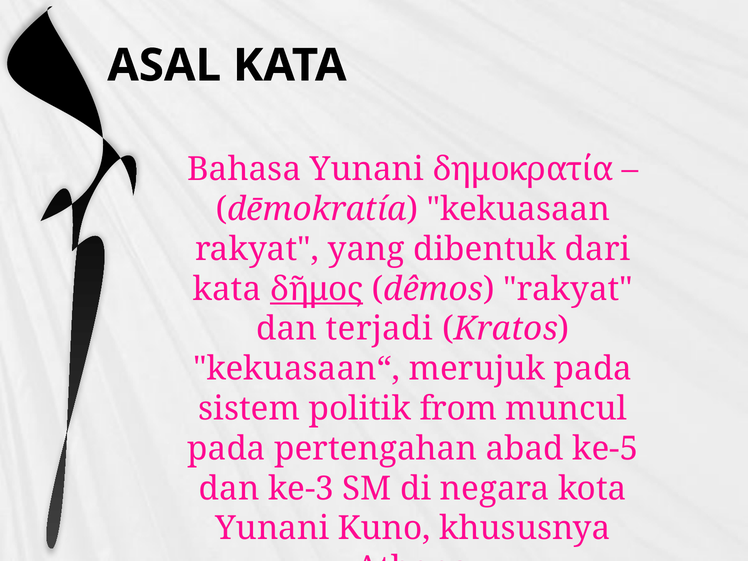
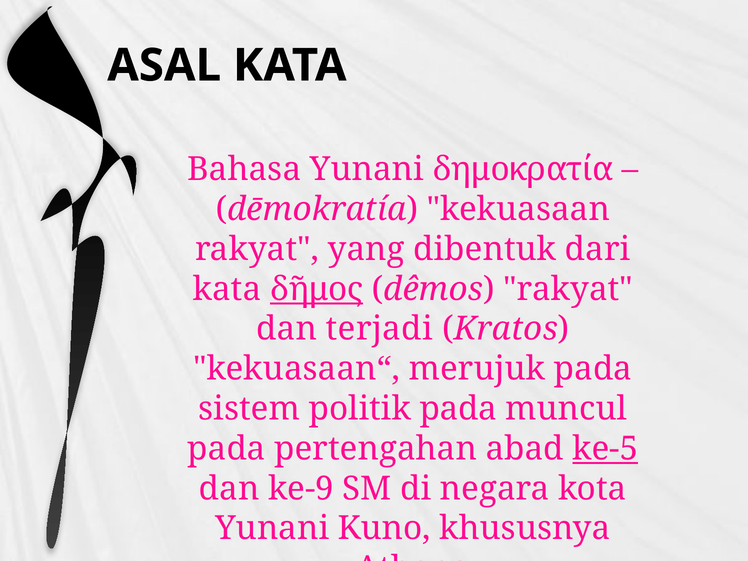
politik from: from -> pada (458, 409)
ke-5 underline: none -> present (605, 449)
ke-3: ke-3 -> ke-9 (301, 489)
